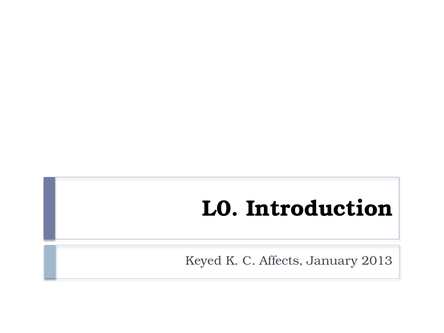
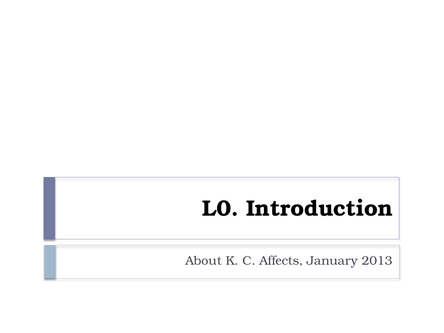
Keyed: Keyed -> About (204, 261)
